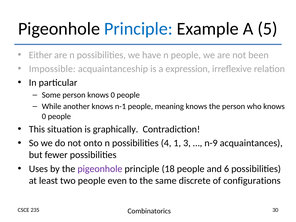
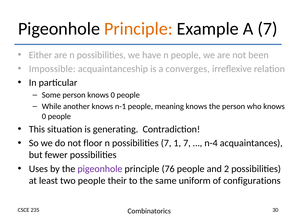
Principle colour: blue -> orange (138, 29)
A 5: 5 -> 7 (268, 29)
expression: expression -> converges (188, 69)
graphically: graphically -> generating (116, 129)
onto: onto -> floor (93, 143)
possibilities 4: 4 -> 7 (166, 143)
1 3: 3 -> 7 (187, 143)
n-9: n-9 -> n-4 (211, 143)
18: 18 -> 76 (168, 169)
6: 6 -> 2 (227, 169)
even: even -> their (117, 181)
discrete: discrete -> uniform (195, 181)
